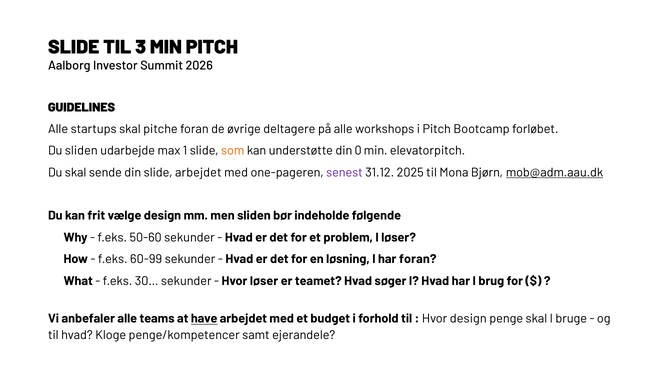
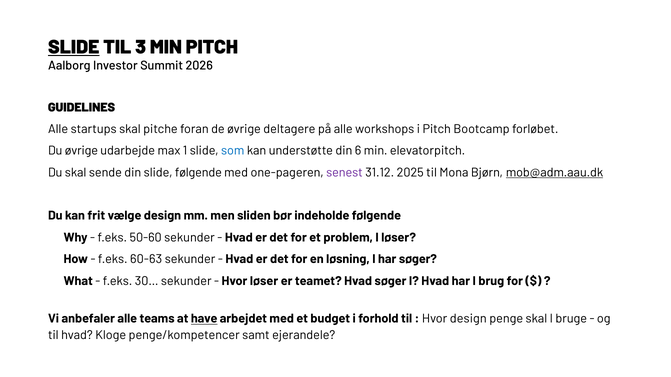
SLIDE underline: none -> present (74, 47)
Du sliden: sliden -> øvrige (81, 151)
som colour: orange -> blue (233, 151)
0: 0 -> 6 (358, 151)
slide arbejdet: arbejdet -> følgende (198, 173)
60-99: 60-99 -> 60-63 (146, 260)
har foran: foran -> søger (418, 260)
